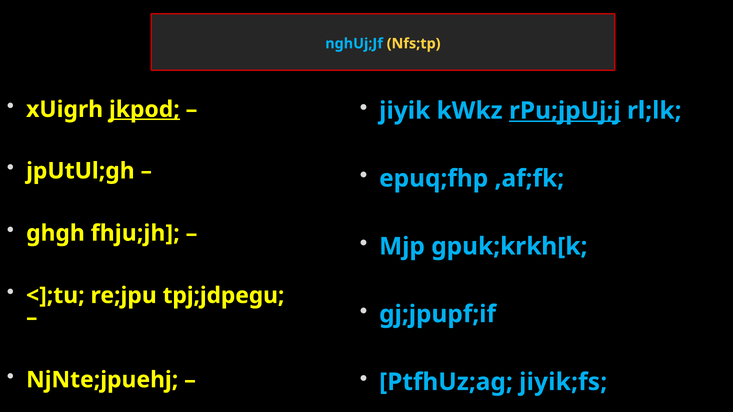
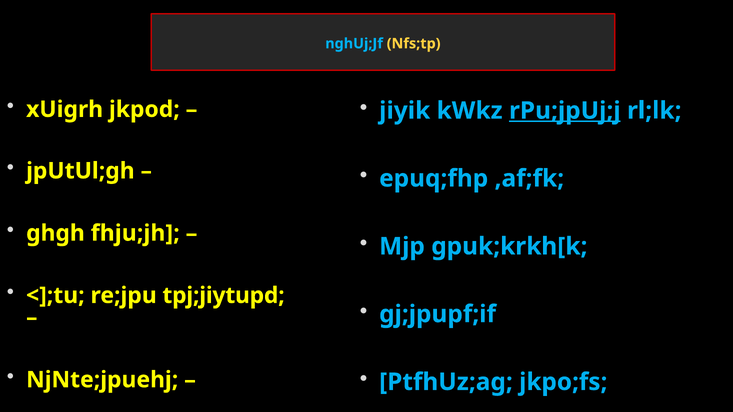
jkpod underline: present -> none (144, 109)
tpj;jdpegu: tpj;jdpegu -> tpj;jiytupd (224, 296)
jiyik;fs: jiyik;fs -> jkpo;fs (563, 382)
